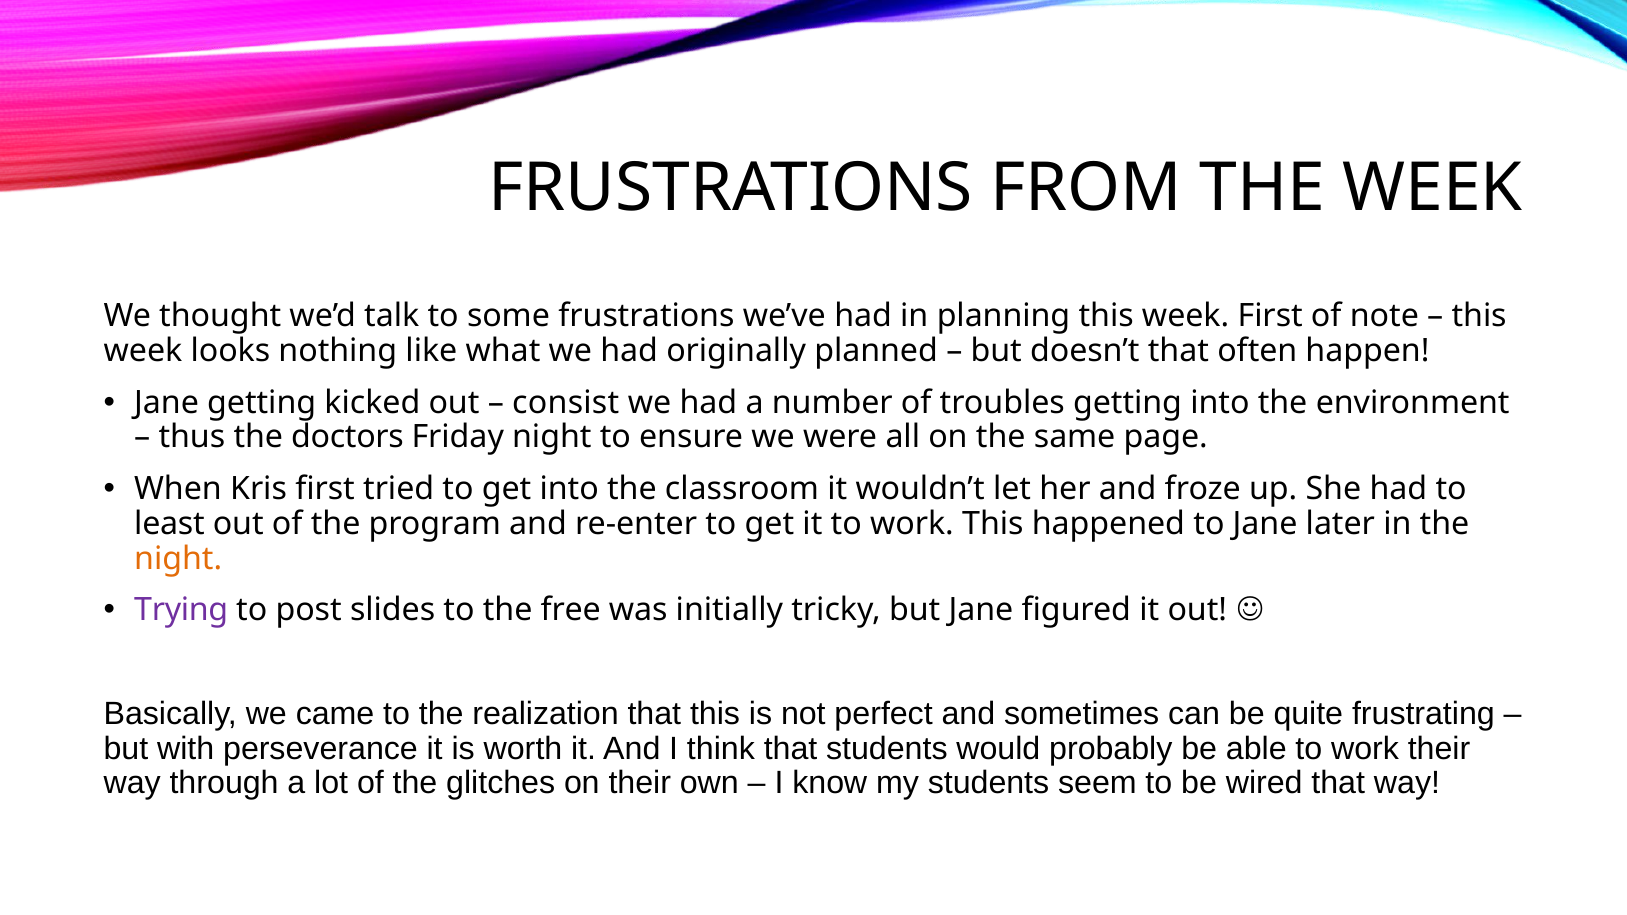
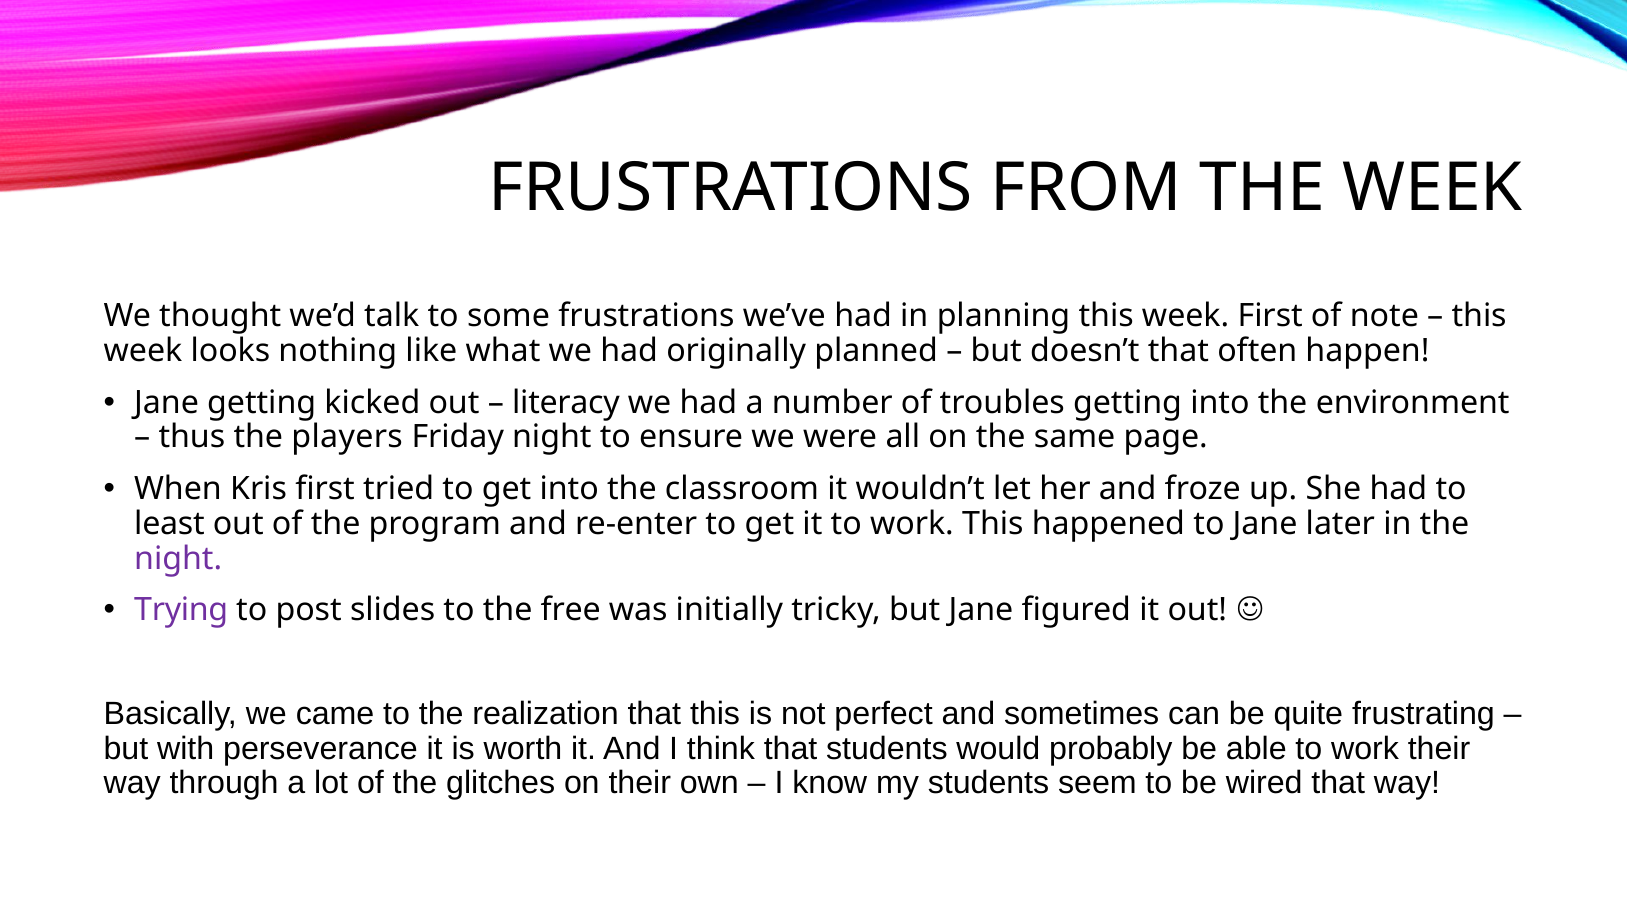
consist: consist -> literacy (566, 403)
doctors: doctors -> players (347, 437)
night colour: orange -> purple (178, 559)
